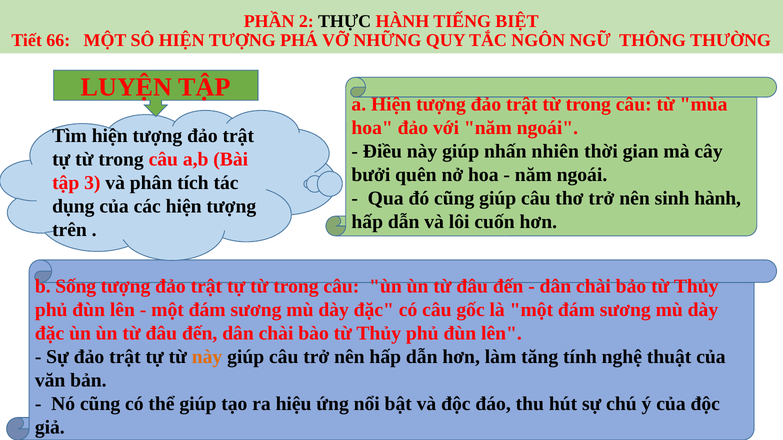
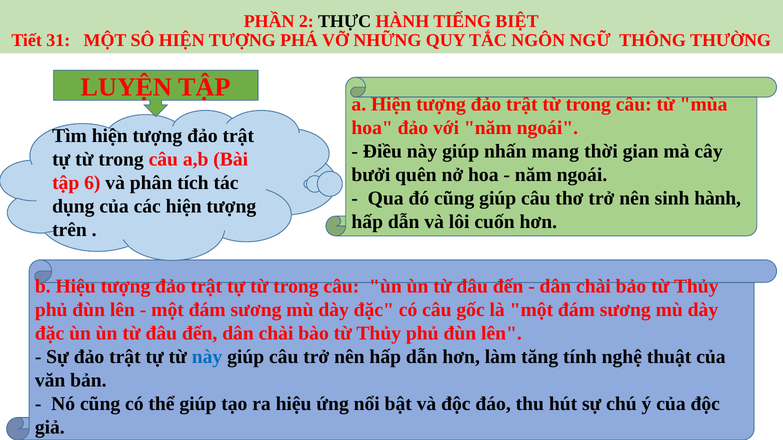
66: 66 -> 31 (58, 41)
nhiên: nhiên -> mang (555, 151)
3: 3 -> 6 (92, 183)
b Sống: Sống -> Hiệu (76, 287)
này colour: orange -> blue (207, 357)
